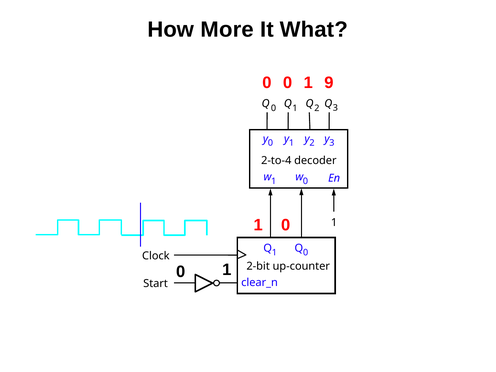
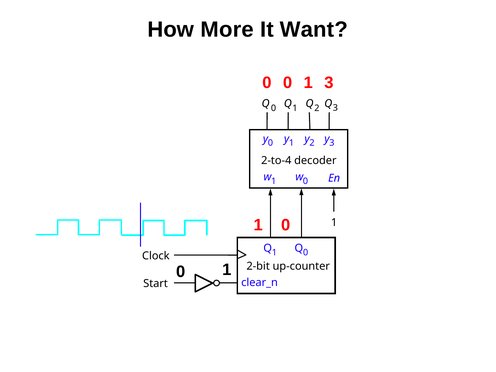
What: What -> Want (314, 30)
1 9: 9 -> 3 (329, 83)
